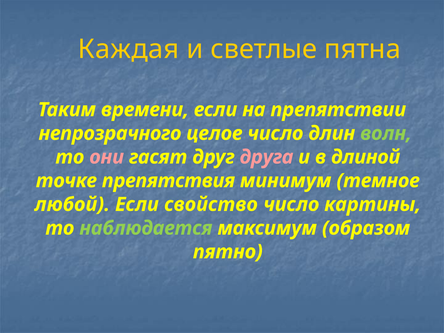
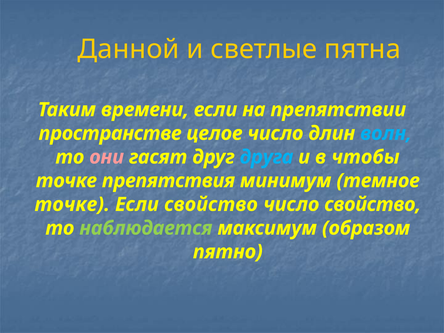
Каждая: Каждая -> Данной (129, 49)
непрозрачного: непрозрачного -> пространстве (110, 133)
волн colour: light green -> light blue (386, 133)
друга colour: pink -> light blue (267, 157)
длиной: длиной -> чтобы (366, 157)
любой: любой -> точке (72, 204)
число картины: картины -> свойство (373, 204)
